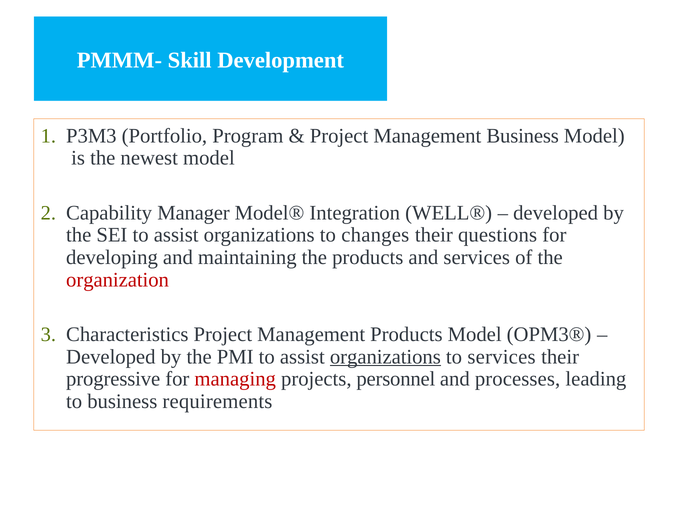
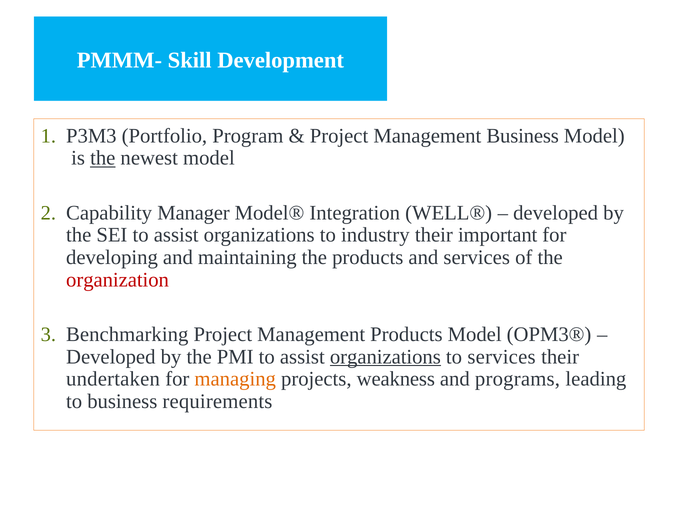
the underline: none -> present (103, 158)
changes: changes -> industry (375, 235)
questions: questions -> important (498, 235)
Characteristics: Characteristics -> Benchmarking (127, 335)
progressive: progressive -> undertaken (113, 379)
managing colour: red -> orange (235, 379)
personnel: personnel -> weakness (396, 379)
processes: processes -> programs (518, 379)
